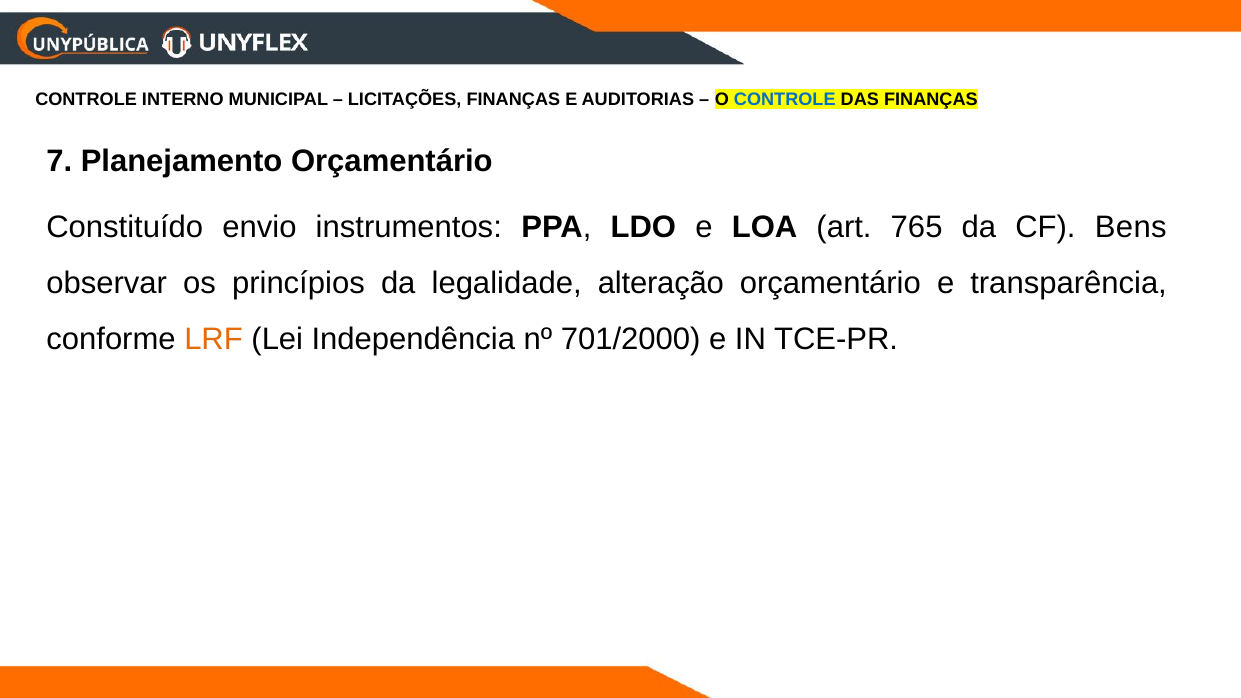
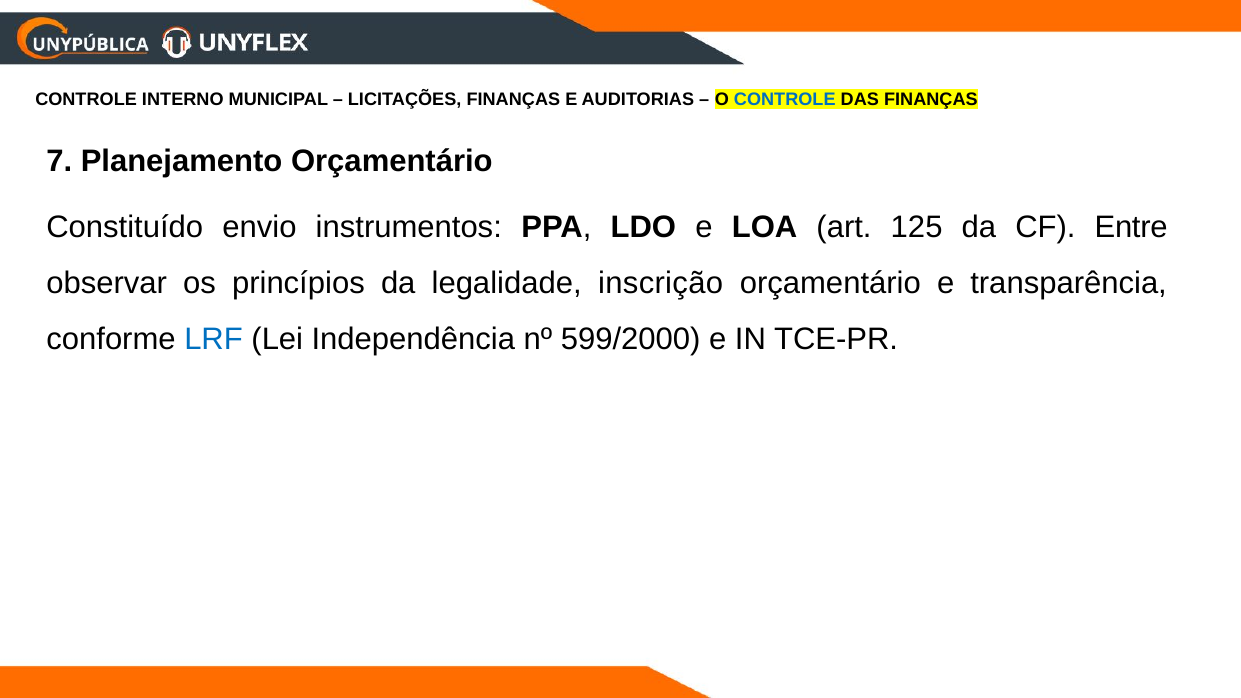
765: 765 -> 125 (917, 227)
Bens: Bens -> Entre (1131, 227)
alteração: alteração -> inscrição (661, 283)
LRF colour: orange -> blue (214, 339)
701/2000: 701/2000 -> 599/2000 (631, 339)
